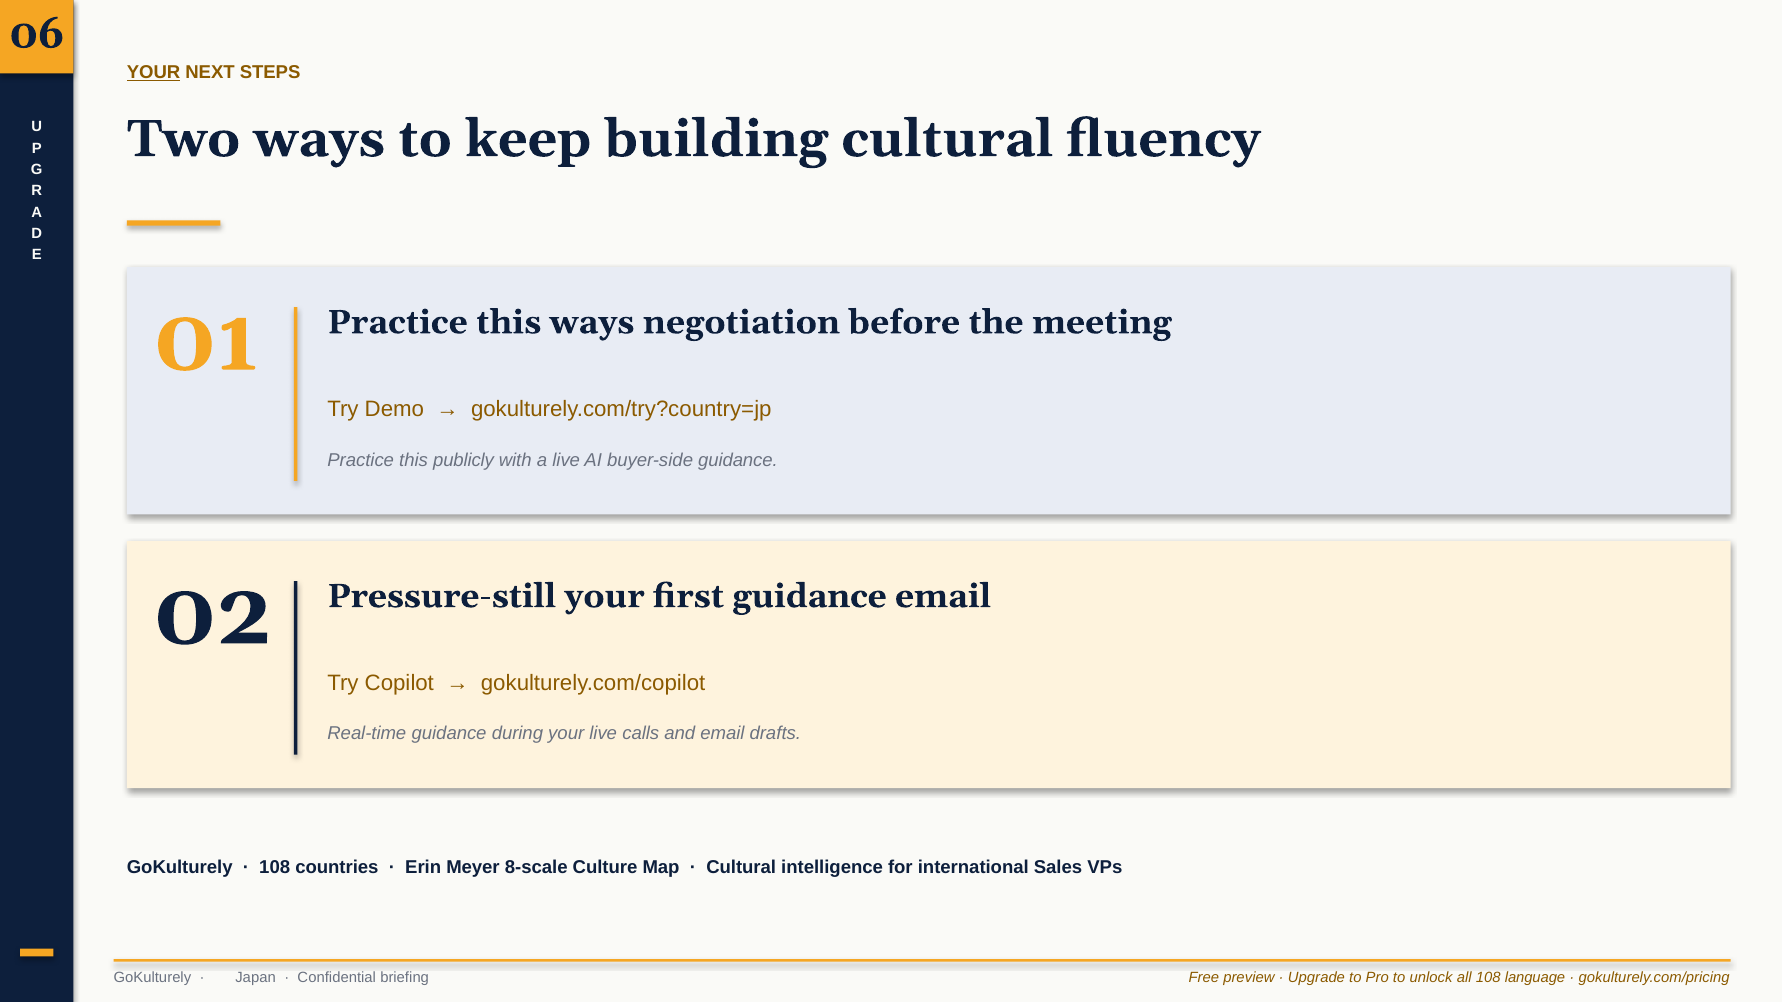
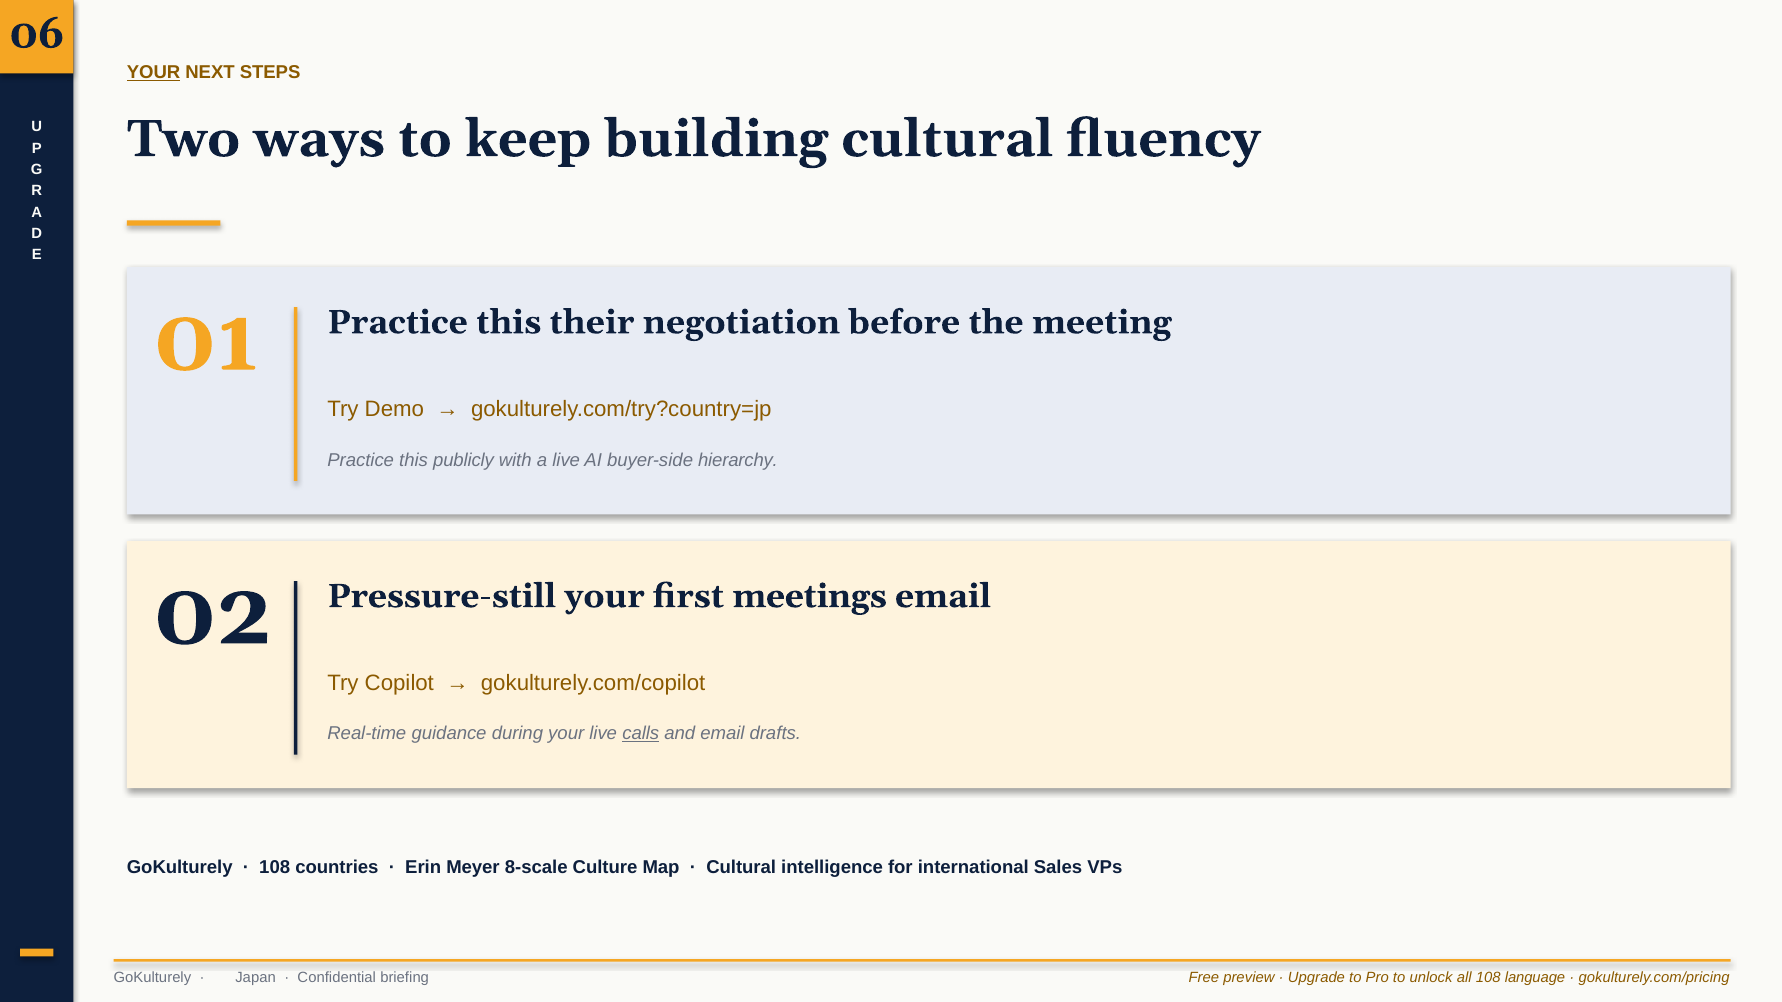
this ways: ways -> their (592, 322)
buyer-side guidance: guidance -> hierarchy (738, 460)
first guidance: guidance -> meetings (810, 596)
calls underline: none -> present (641, 734)
